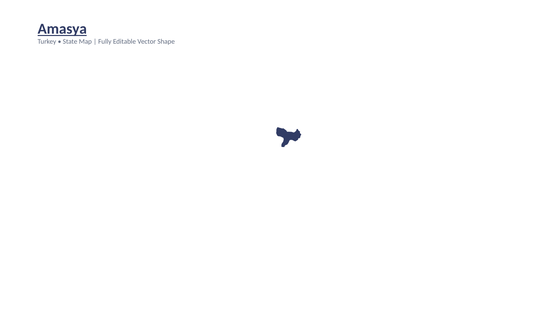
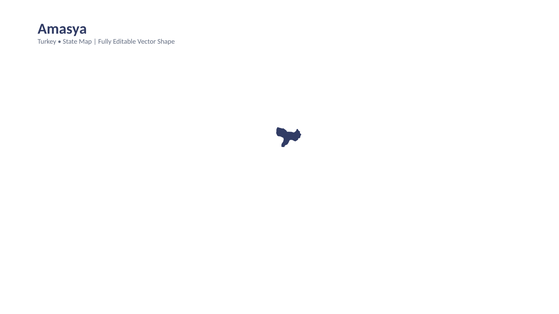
Amasya underline: present -> none (62, 29)
